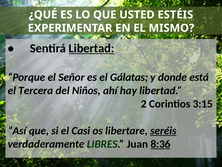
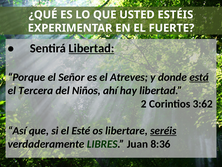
MISMO: MISMO -> FUERTE (171, 28)
Gálatas: Gálatas -> Atreves (129, 77)
está underline: none -> present (199, 77)
3:15: 3:15 -> 3:62 (203, 104)
Casi: Casi -> Esté (81, 130)
8:36 underline: present -> none (160, 144)
